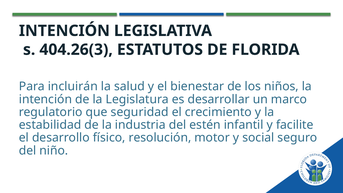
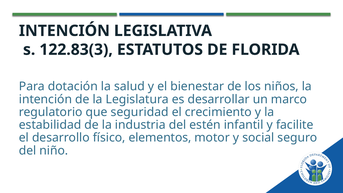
404.26(3: 404.26(3 -> 122.83(3 (76, 50)
incluirán: incluirán -> dotación (73, 86)
resolución: resolución -> elementos (160, 138)
